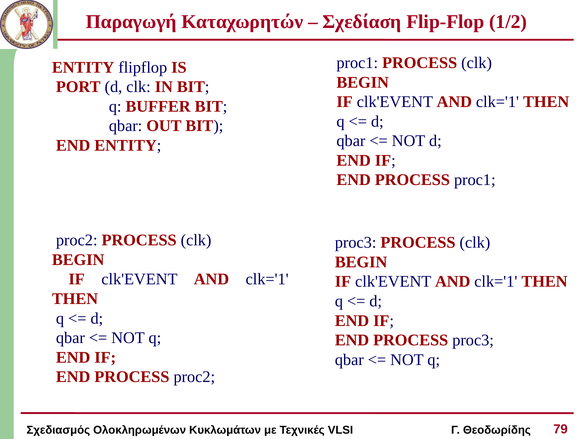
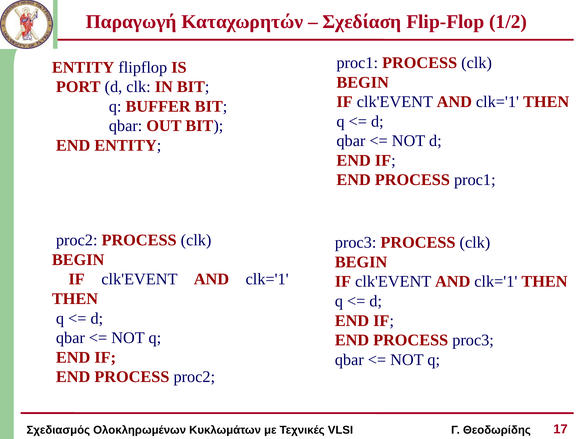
79: 79 -> 17 (560, 429)
